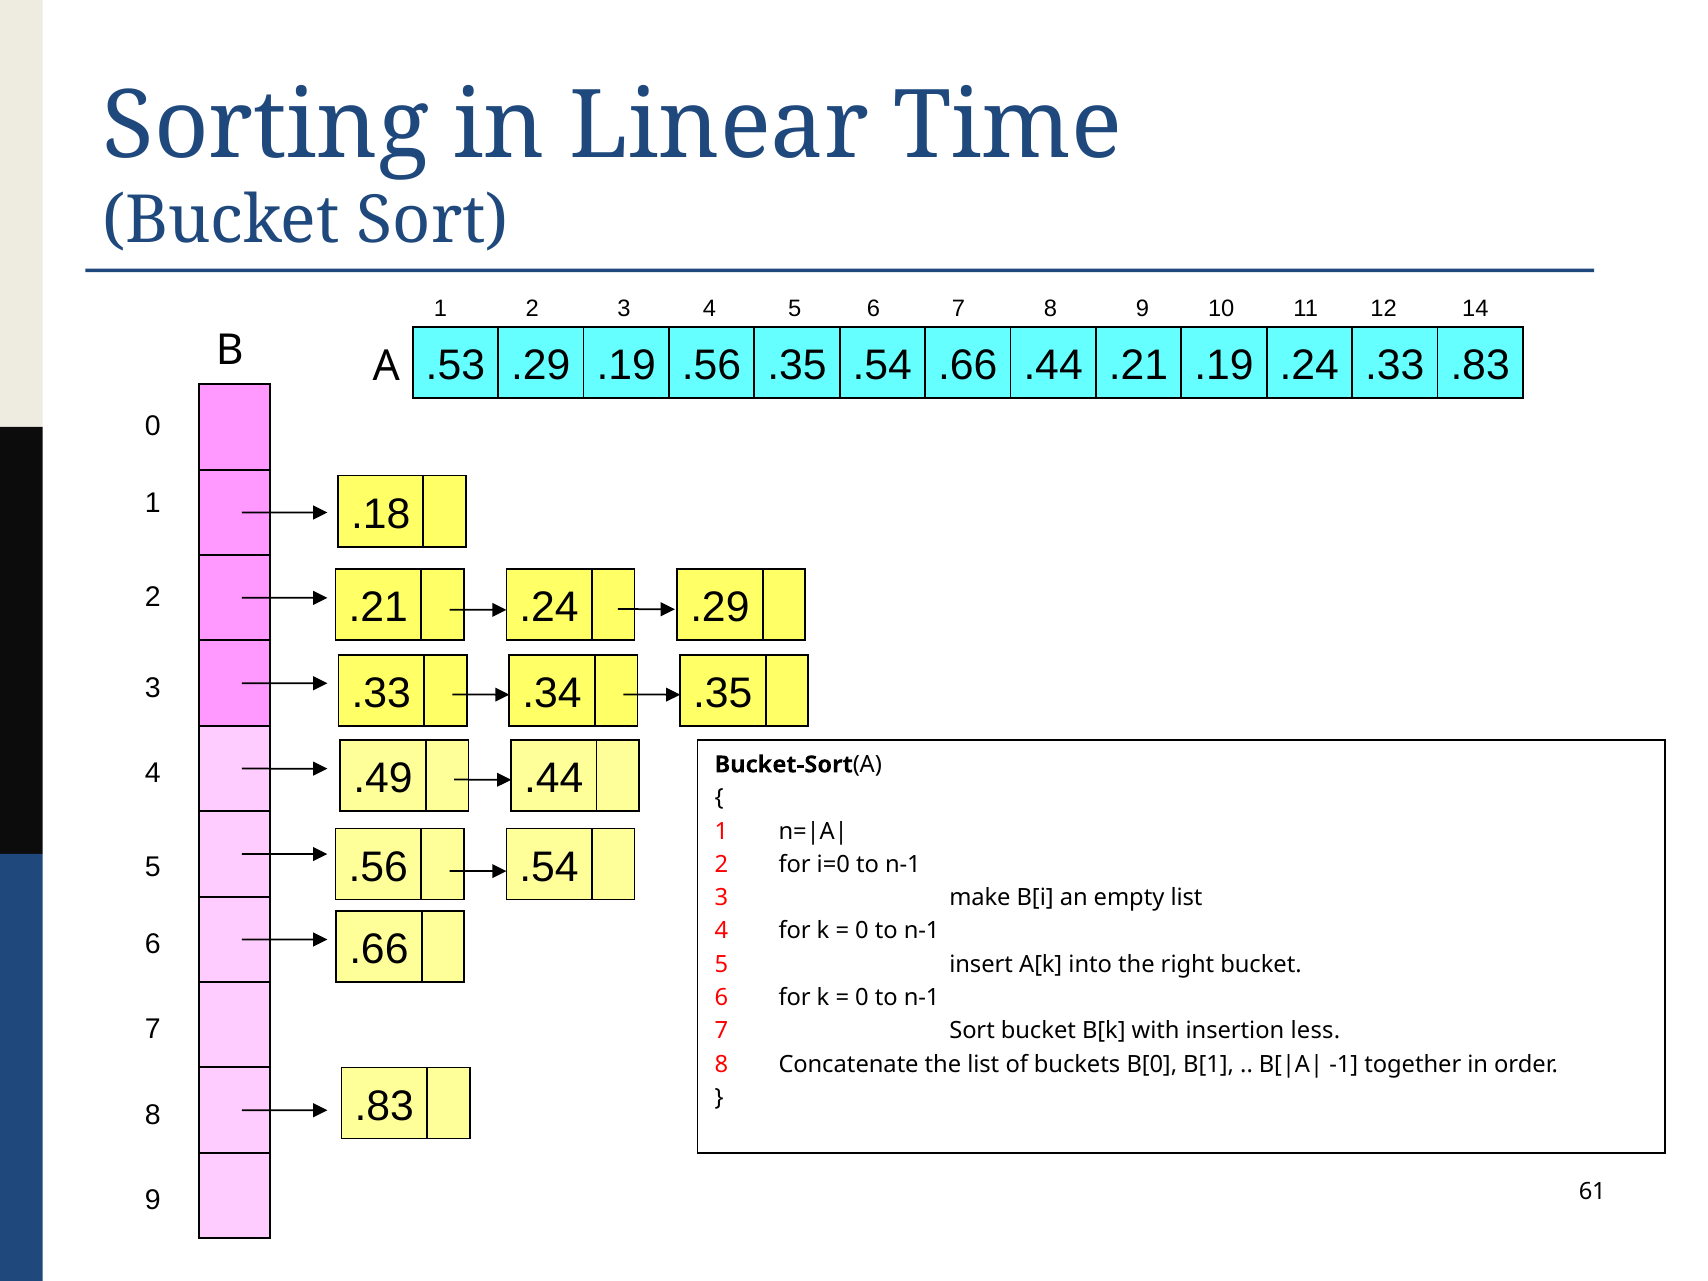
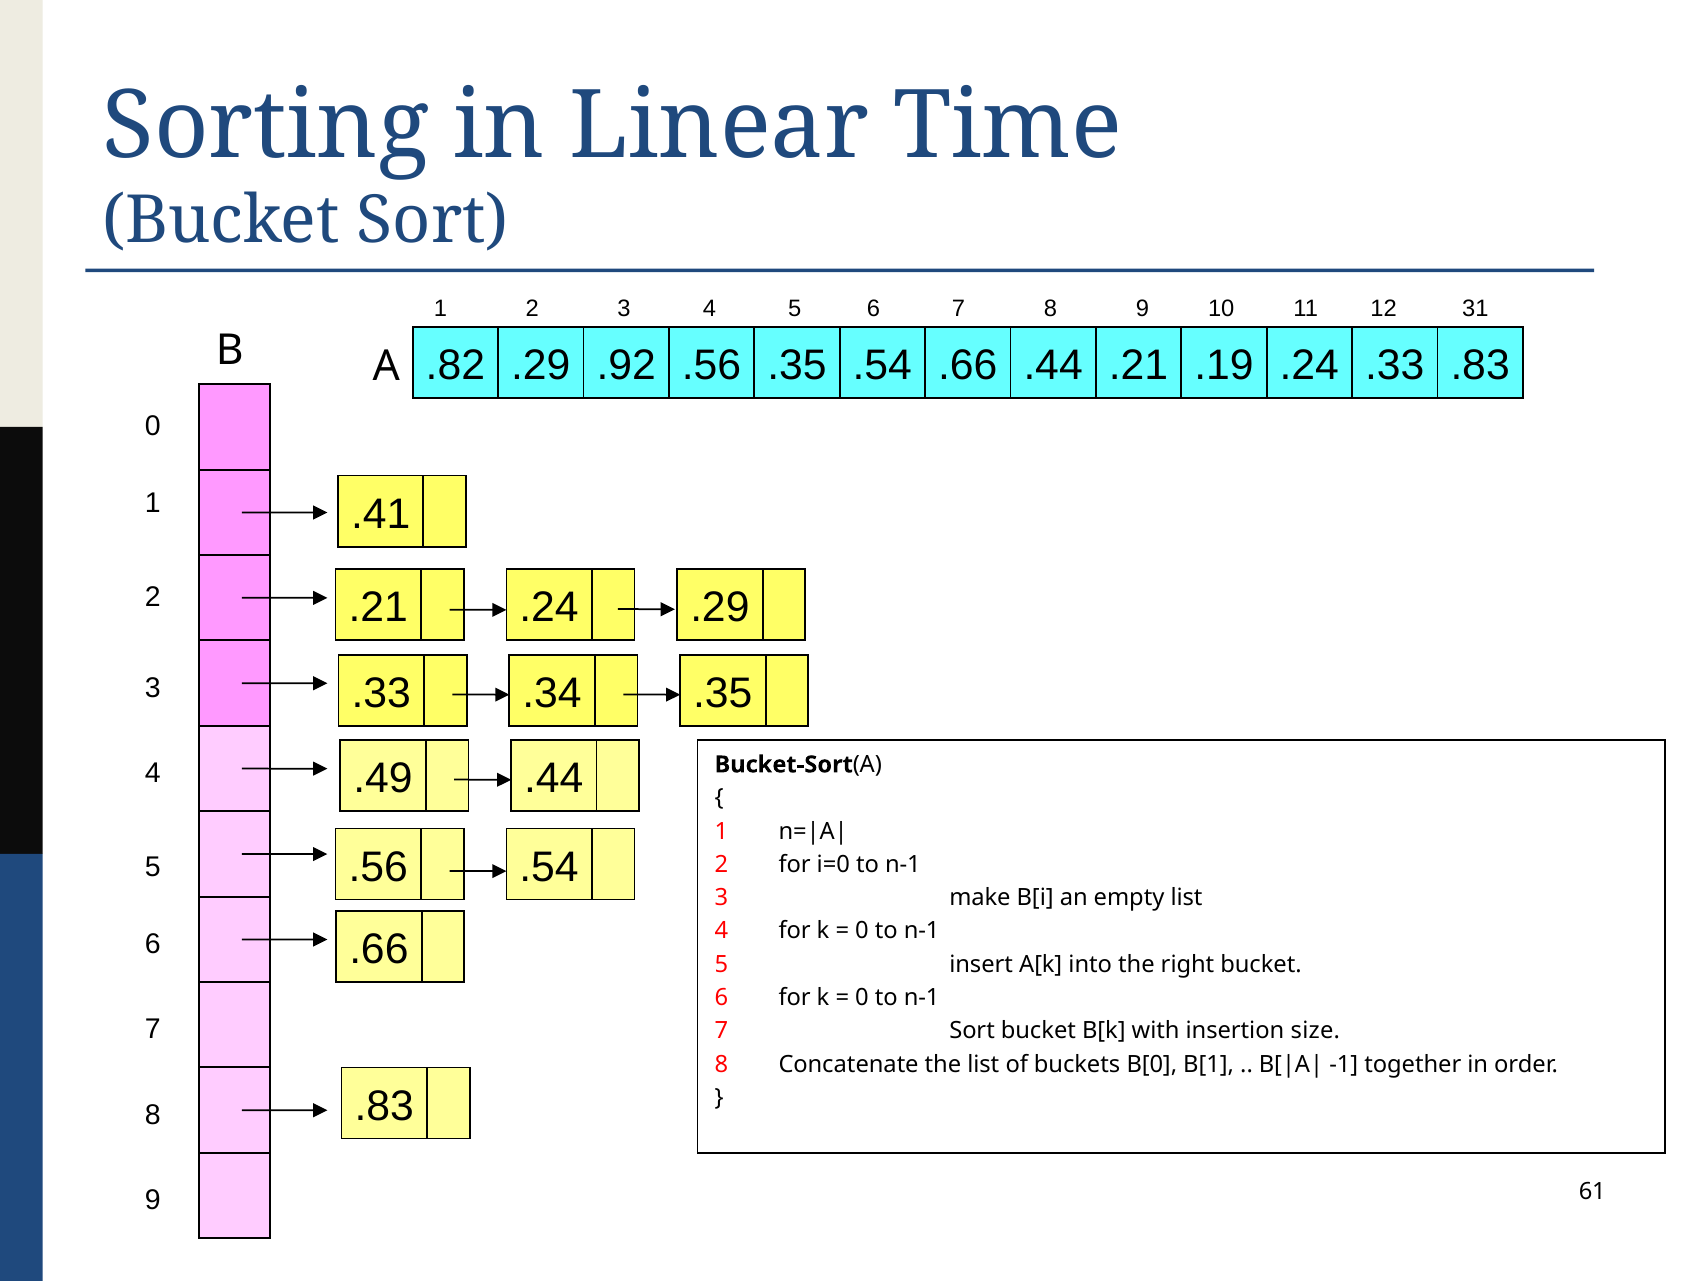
14: 14 -> 31 (1475, 309)
.53: .53 -> .82 (455, 366)
.29 .19: .19 -> .92 (626, 366)
.18: .18 -> .41 (381, 514)
less: less -> size (1315, 1031)
